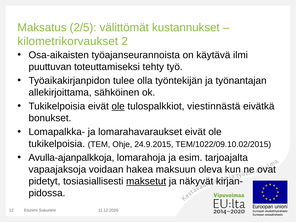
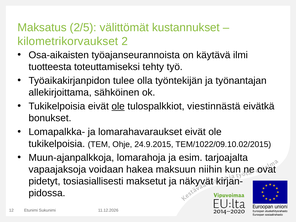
puuttuvan: puuttuvan -> tuotteesta (50, 67)
Avulla-ajanpalkkoja: Avulla-ajanpalkkoja -> Muun-ajanpalkkoja (71, 158)
oleva: oleva -> niihin (210, 169)
maksetut underline: present -> none (146, 181)
